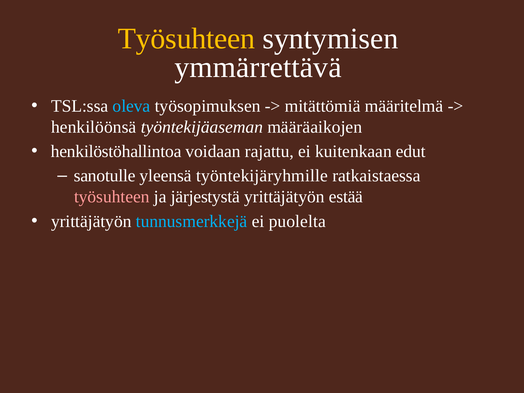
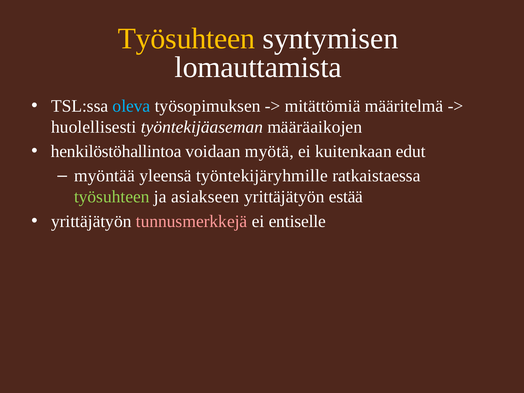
ymmärrettävä: ymmärrettävä -> lomauttamista (258, 67)
henkilöönsä: henkilöönsä -> huolellisesti (94, 127)
rajattu: rajattu -> myötä (269, 151)
sanotulle: sanotulle -> myöntää (104, 176)
työsuhteen colour: pink -> light green (112, 197)
järjestystä: järjestystä -> asiakseen (205, 197)
tunnusmerkkejä colour: light blue -> pink (192, 221)
puolelta: puolelta -> entiselle (297, 221)
